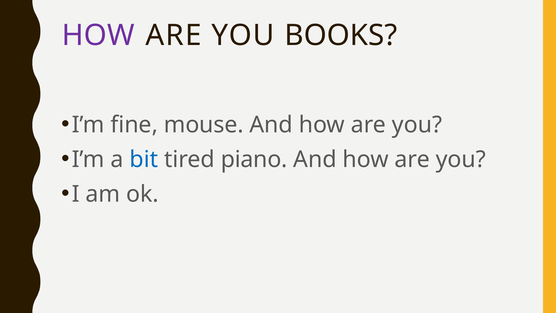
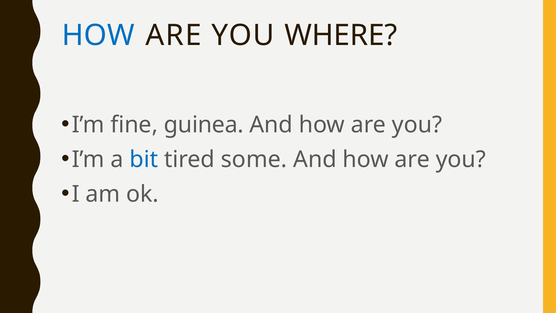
HOW colour: purple -> blue (98, 35)
BOOKS: BOOKS -> WHERE (341, 35)
mouse: mouse -> guinea (204, 125)
piano: piano -> some (254, 159)
